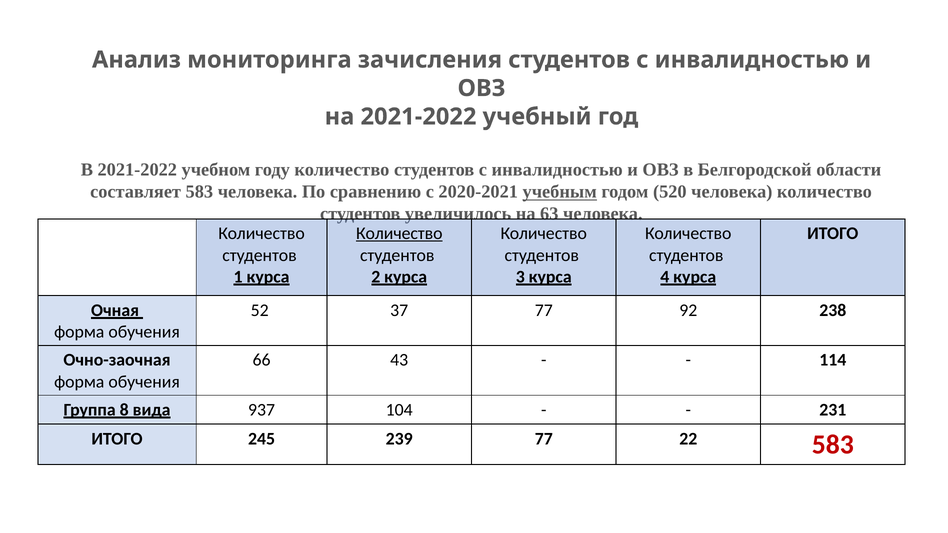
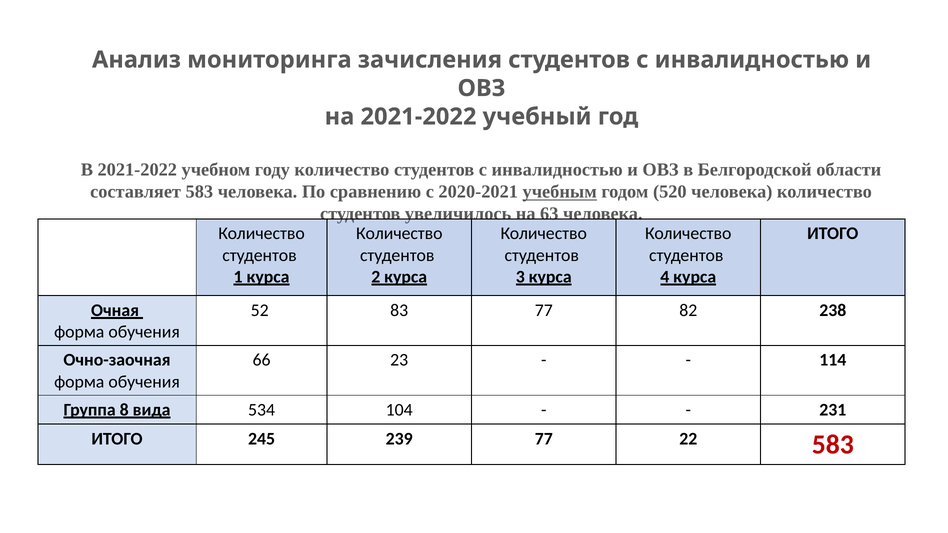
Количество underline: present -> none (399, 234)
37: 37 -> 83 (399, 310)
92: 92 -> 82 (688, 310)
43: 43 -> 23 (399, 360)
937: 937 -> 534 (262, 410)
